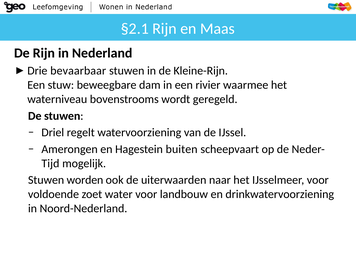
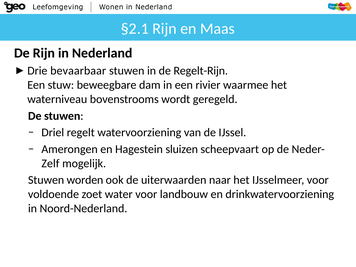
Kleine-Rijn: Kleine-Rijn -> Regelt-Rijn (201, 71)
buiten: buiten -> sluizen (182, 149)
Tijd: Tijd -> Zelf (50, 163)
